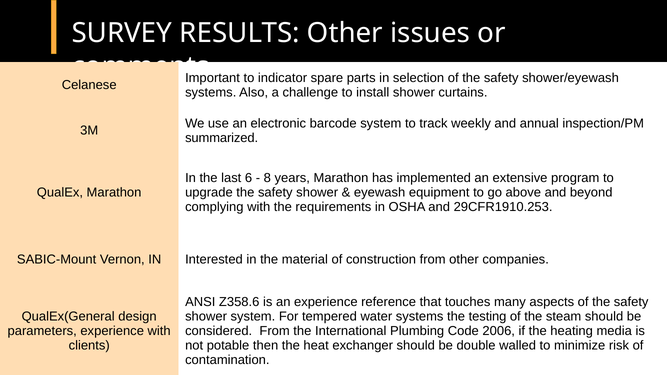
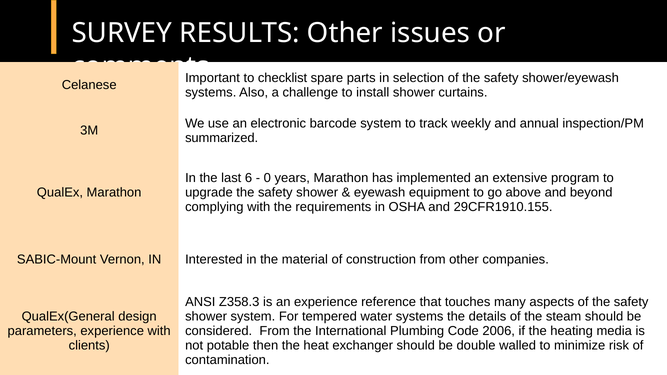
indicator: indicator -> checklist (283, 78)
8: 8 -> 0 (267, 178)
29CFR1910.253: 29CFR1910.253 -> 29CFR1910.155 (503, 207)
Z358.6: Z358.6 -> Z358.3 (239, 302)
testing: testing -> details (488, 317)
